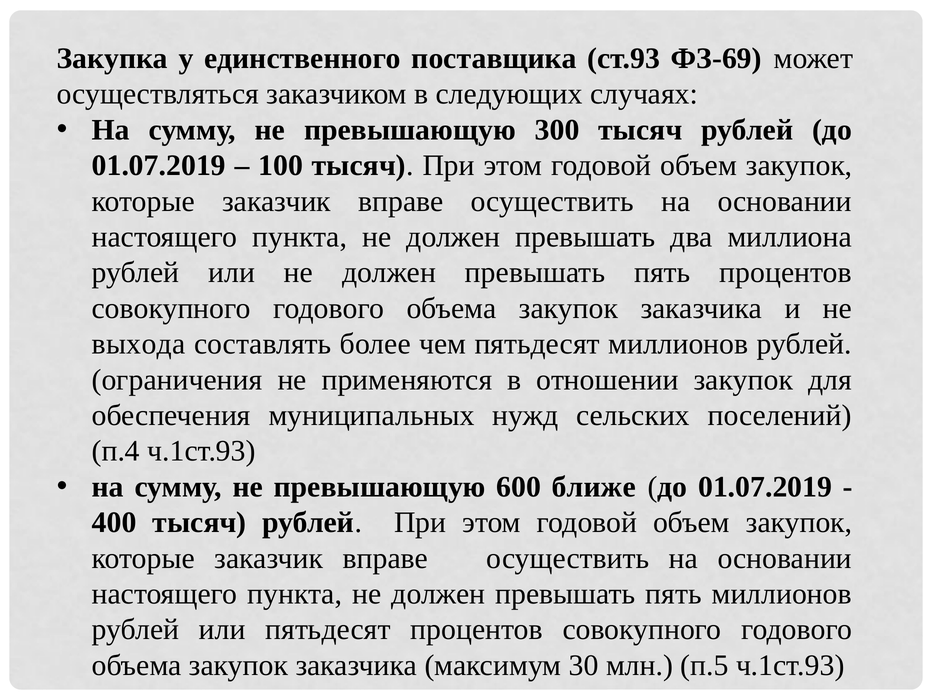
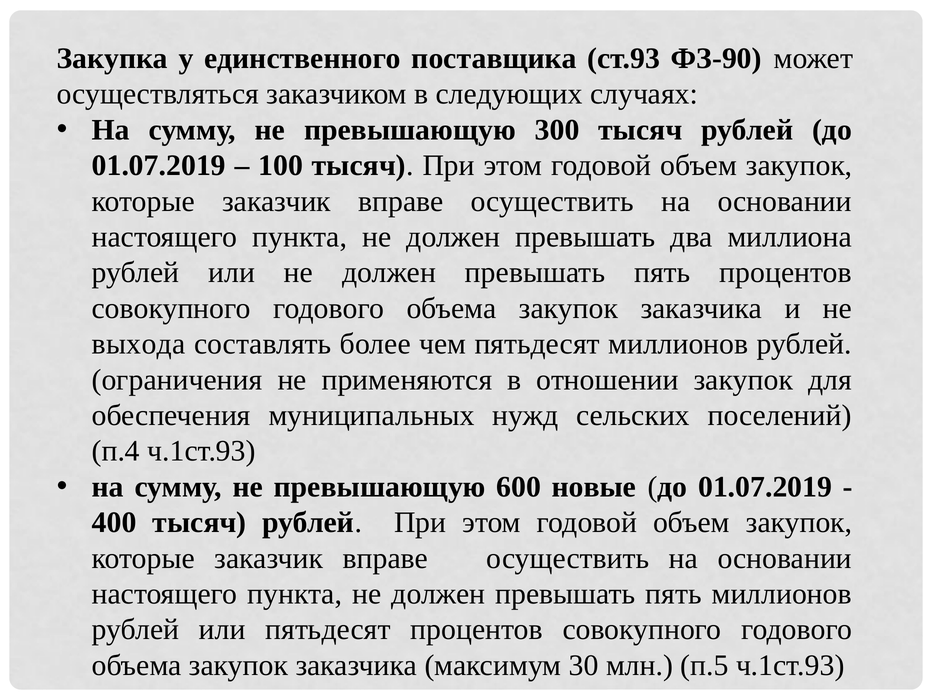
ФЗ-69: ФЗ-69 -> ФЗ-90 (716, 58)
ближе: ближе -> новые (594, 487)
